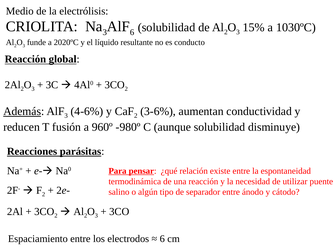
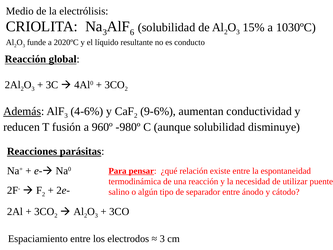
3-6%: 3-6% -> 9-6% (158, 111)
6: 6 -> 3 (162, 239)
